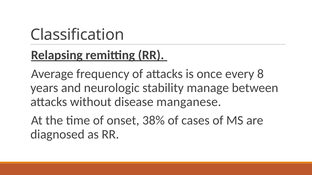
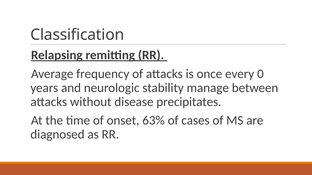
8: 8 -> 0 (260, 74)
manganese: manganese -> precipitates (189, 102)
38%: 38% -> 63% (154, 121)
